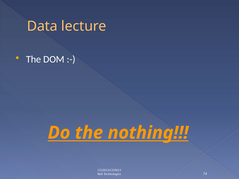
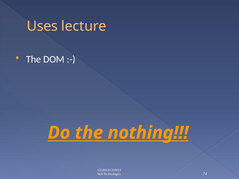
Data: Data -> Uses (42, 26)
